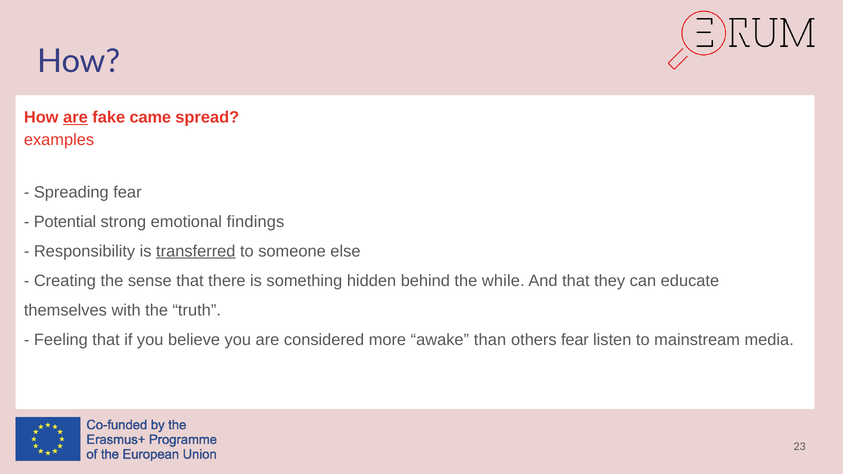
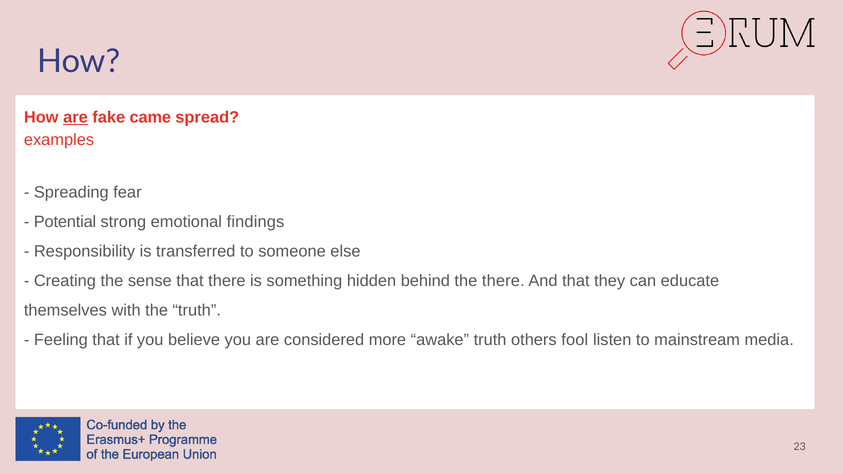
transferred underline: present -> none (196, 251)
the while: while -> there (503, 281)
awake than: than -> truth (490, 340)
others fear: fear -> fool (575, 340)
